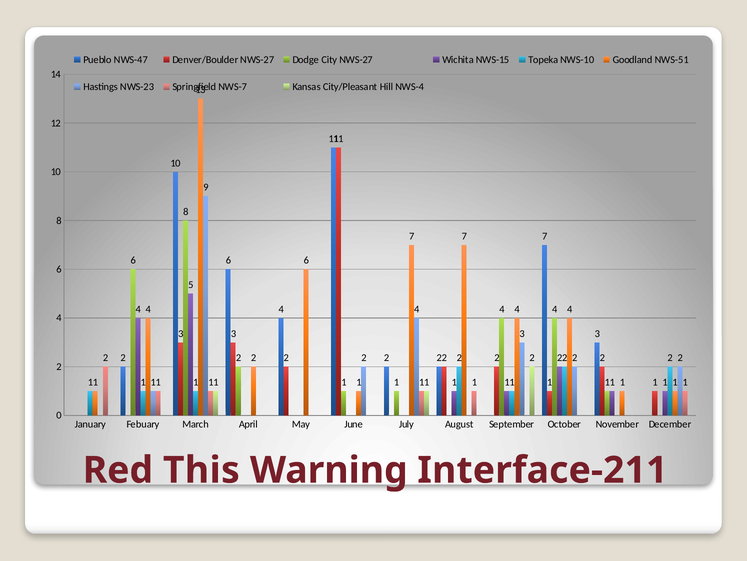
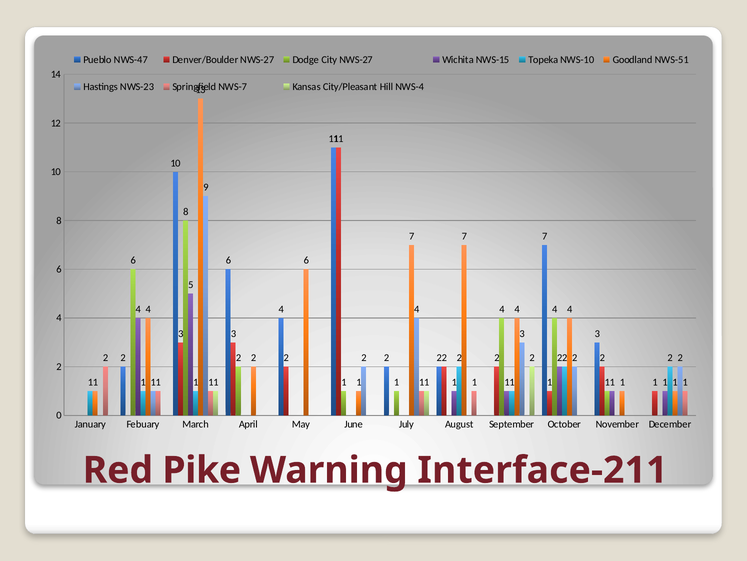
This: This -> Pike (202, 470)
